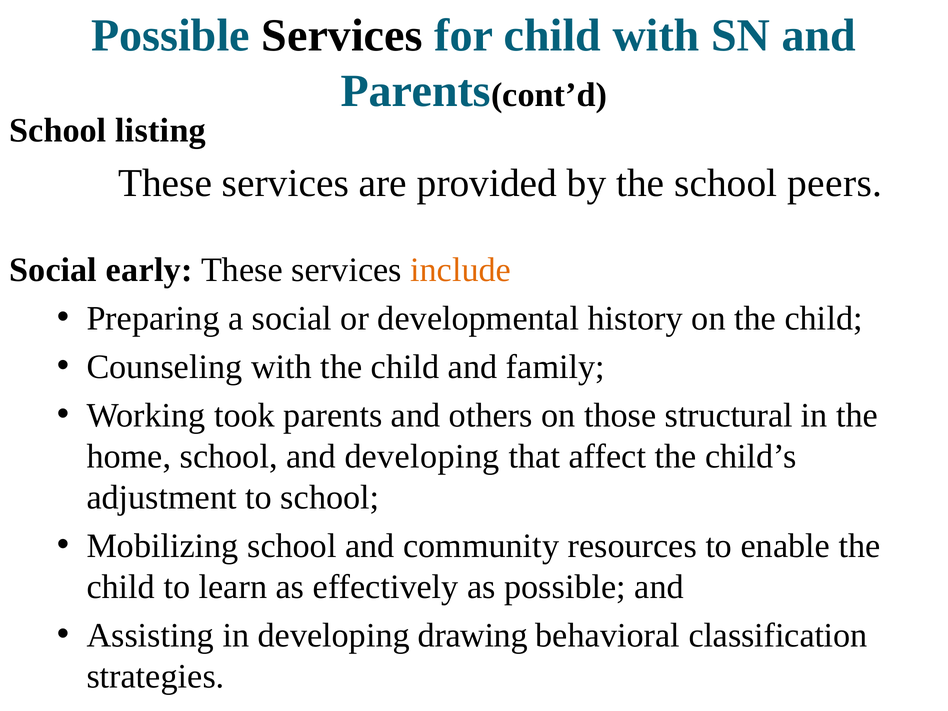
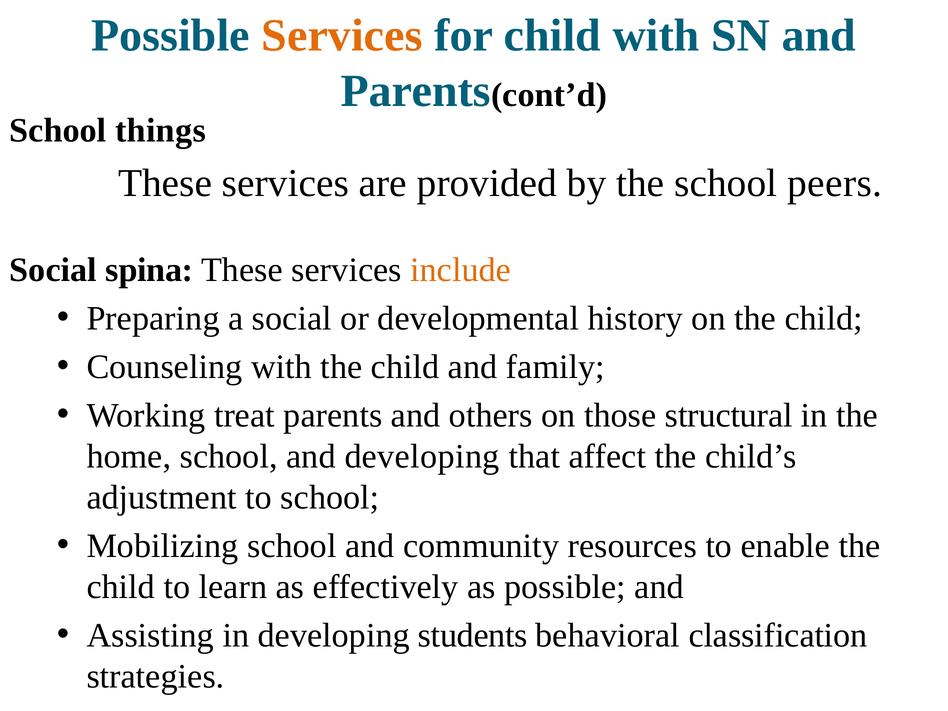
Services colour: black -> orange (342, 36)
listing: listing -> things (161, 130)
early: early -> spina (149, 270)
took: took -> treat (244, 415)
drawing: drawing -> students (473, 635)
